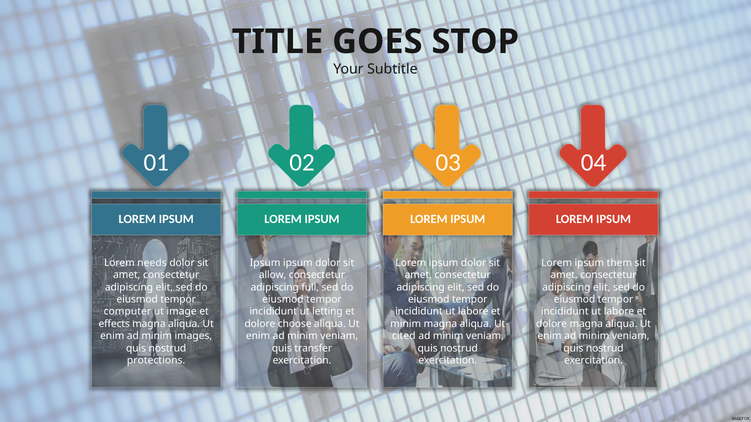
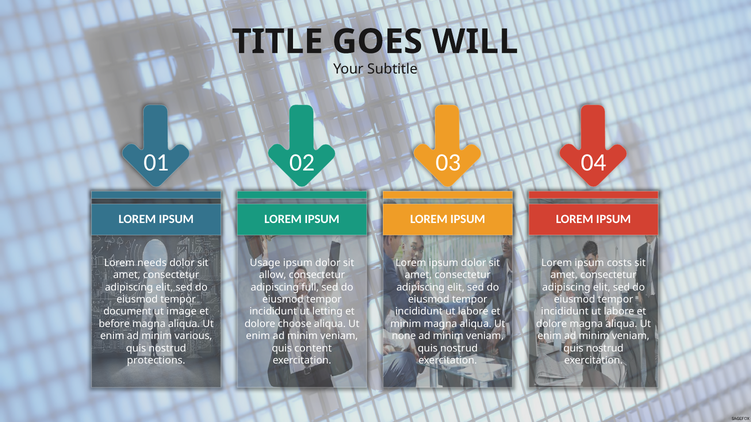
STOP: STOP -> WILL (475, 42)
Ipsum: Ipsum -> Usage (265, 263)
them: them -> costs (619, 263)
computer: computer -> document (127, 312)
effects: effects -> before (114, 324)
images: images -> various (193, 336)
cited: cited -> none (404, 336)
transfer: transfer -> content (313, 349)
